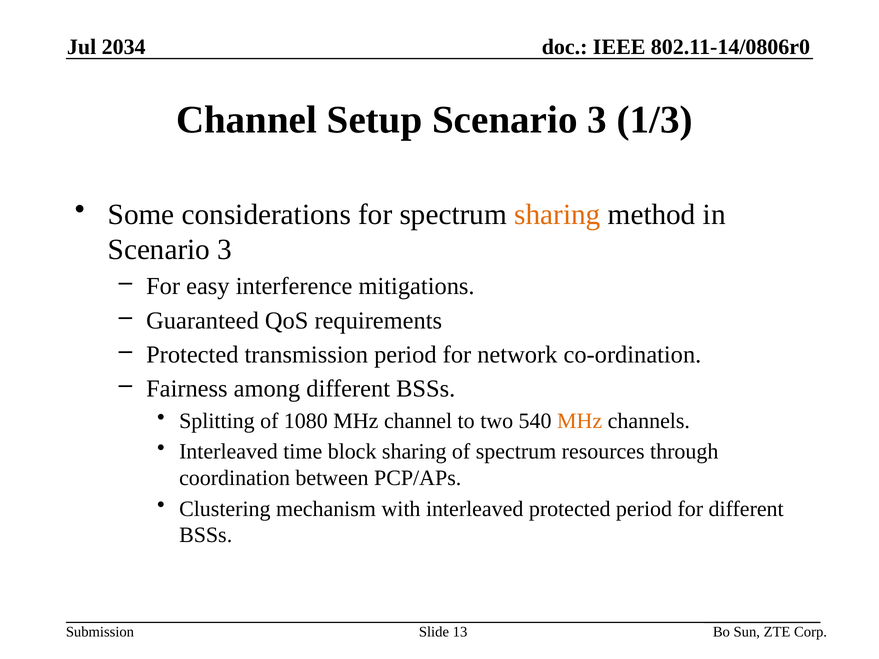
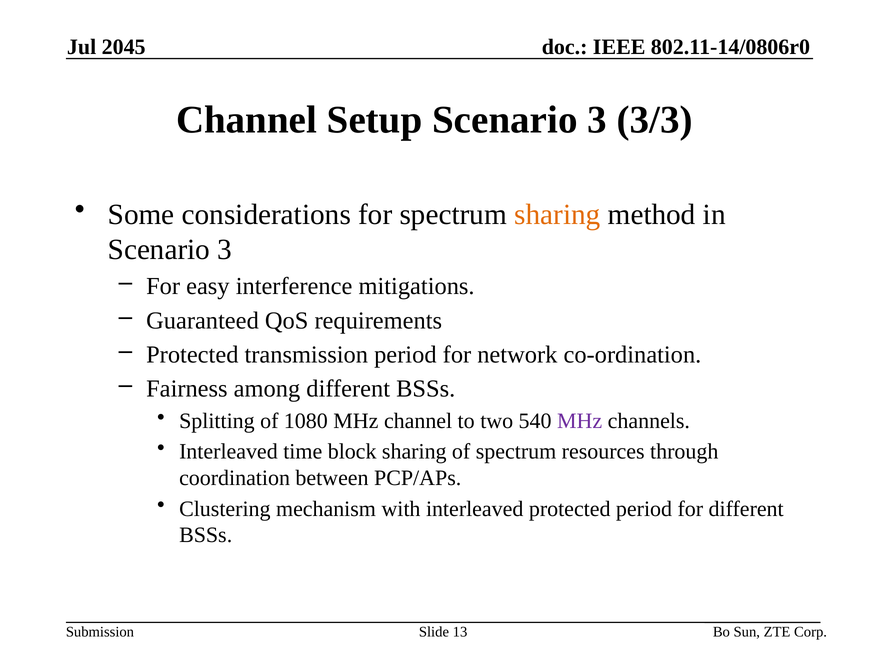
2034: 2034 -> 2045 (124, 47)
1/3: 1/3 -> 3/3 (655, 120)
MHz colour: orange -> purple (580, 421)
